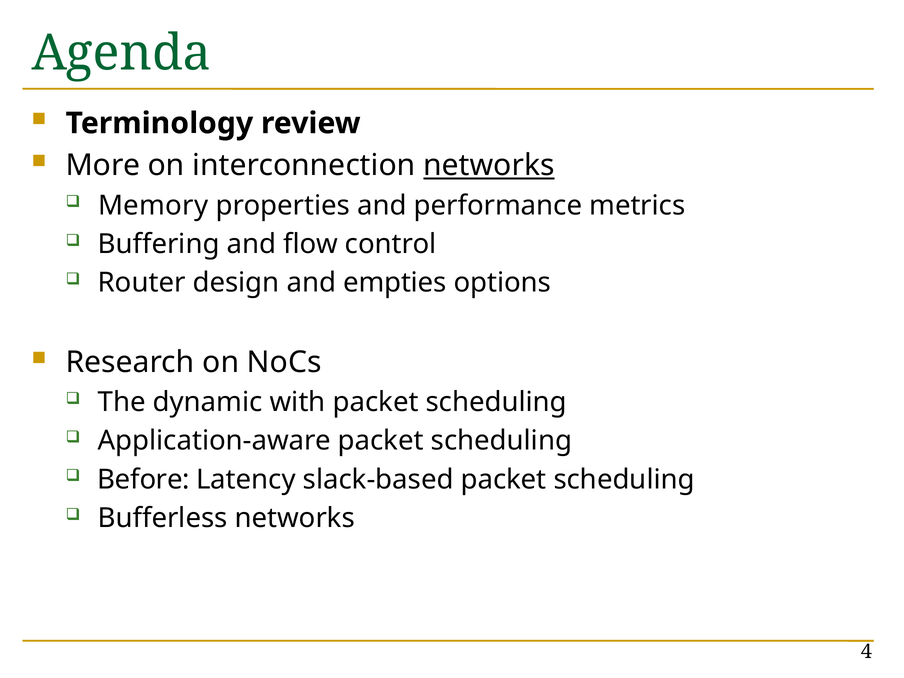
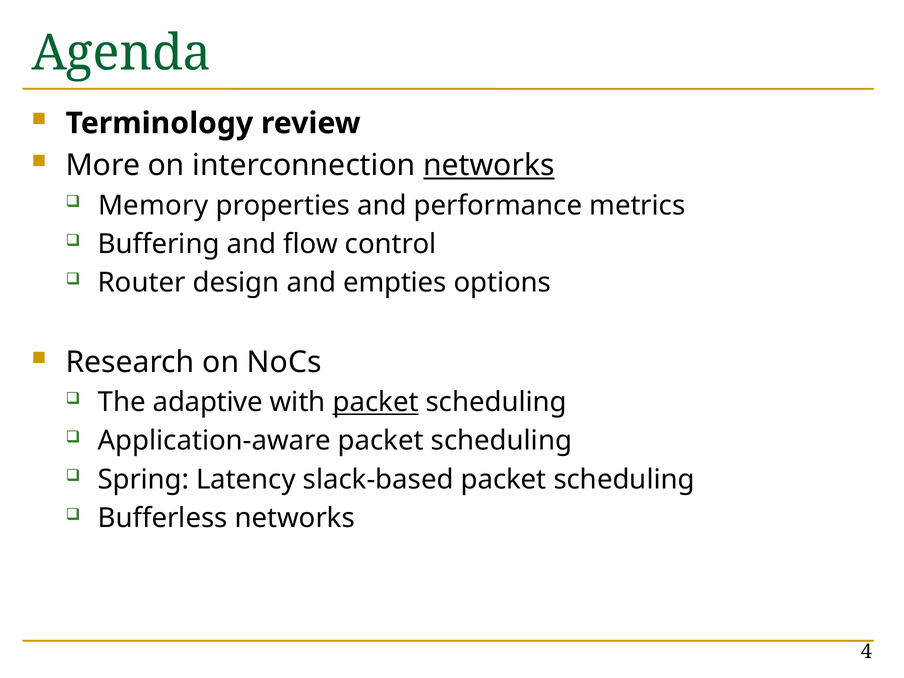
dynamic: dynamic -> adaptive (208, 402)
packet underline: none -> present (376, 402)
Before: Before -> Spring (143, 480)
